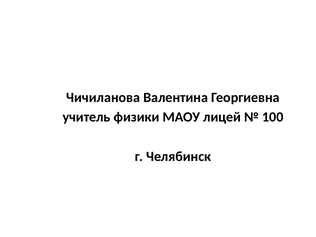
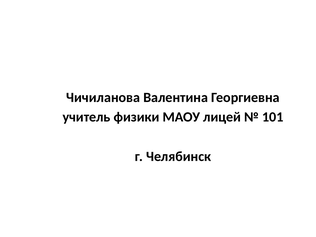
100: 100 -> 101 (273, 117)
